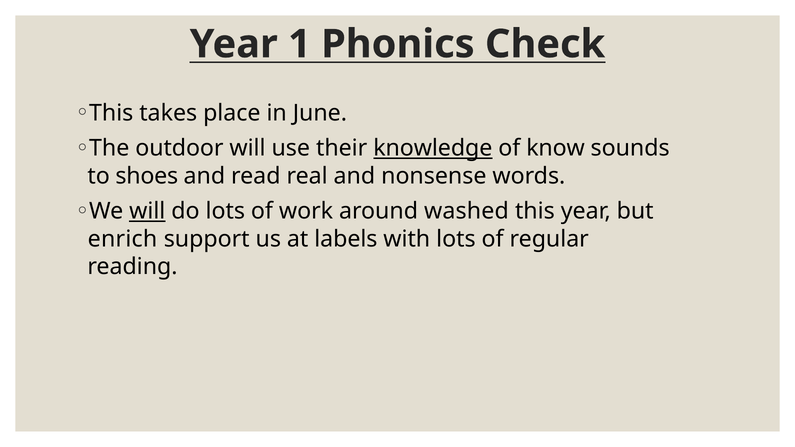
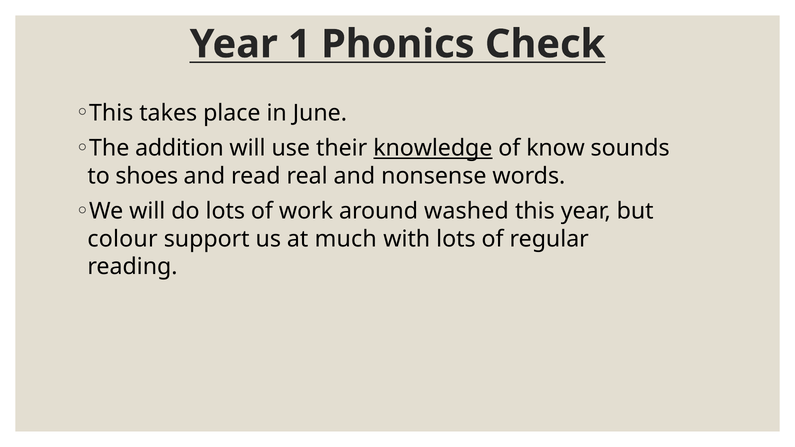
outdoor: outdoor -> addition (179, 148)
will underline: present -> none (147, 211)
enrich: enrich -> colour (123, 239)
labels: labels -> much (346, 239)
